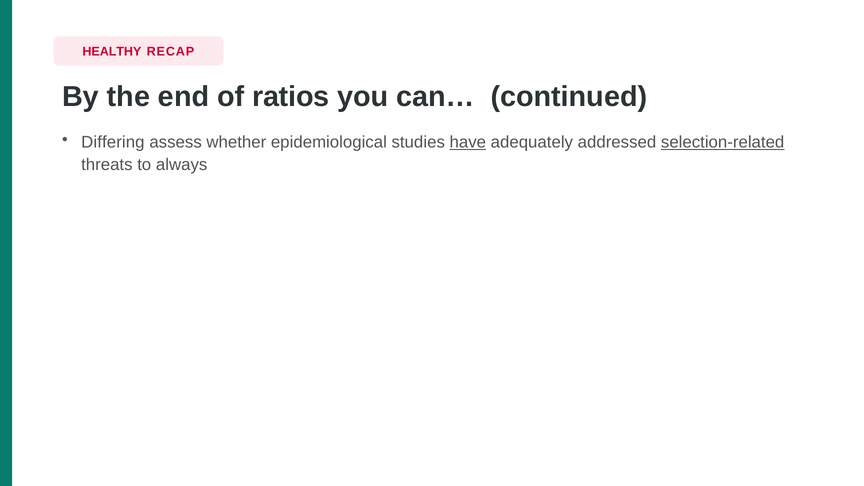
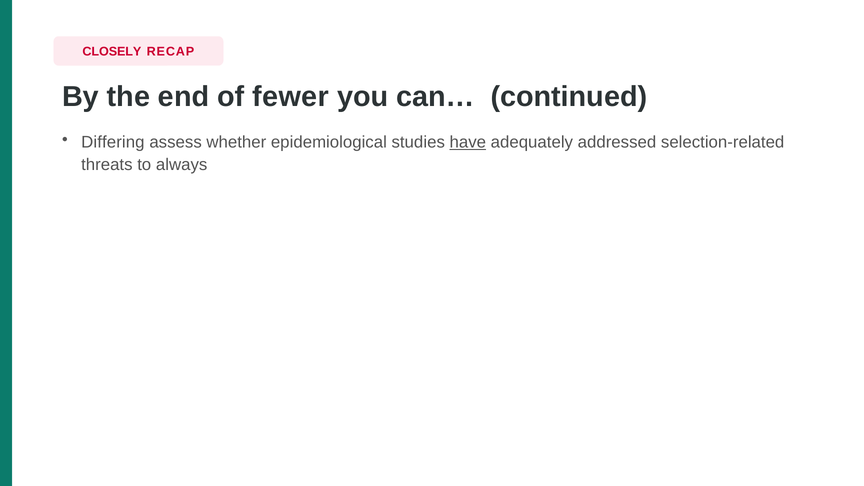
HEALTHY: HEALTHY -> CLOSELY (112, 52)
ratios: ratios -> fewer (291, 97)
selection-related underline: present -> none (723, 142)
